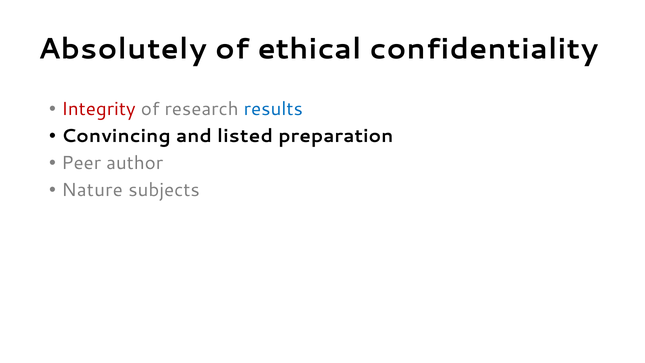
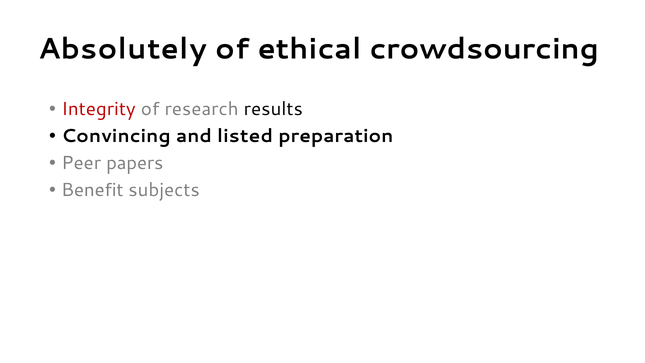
confidentiality: confidentiality -> crowdsourcing (484, 49)
results colour: blue -> black (273, 109)
author: author -> papers (135, 163)
Nature: Nature -> Benefit (92, 190)
